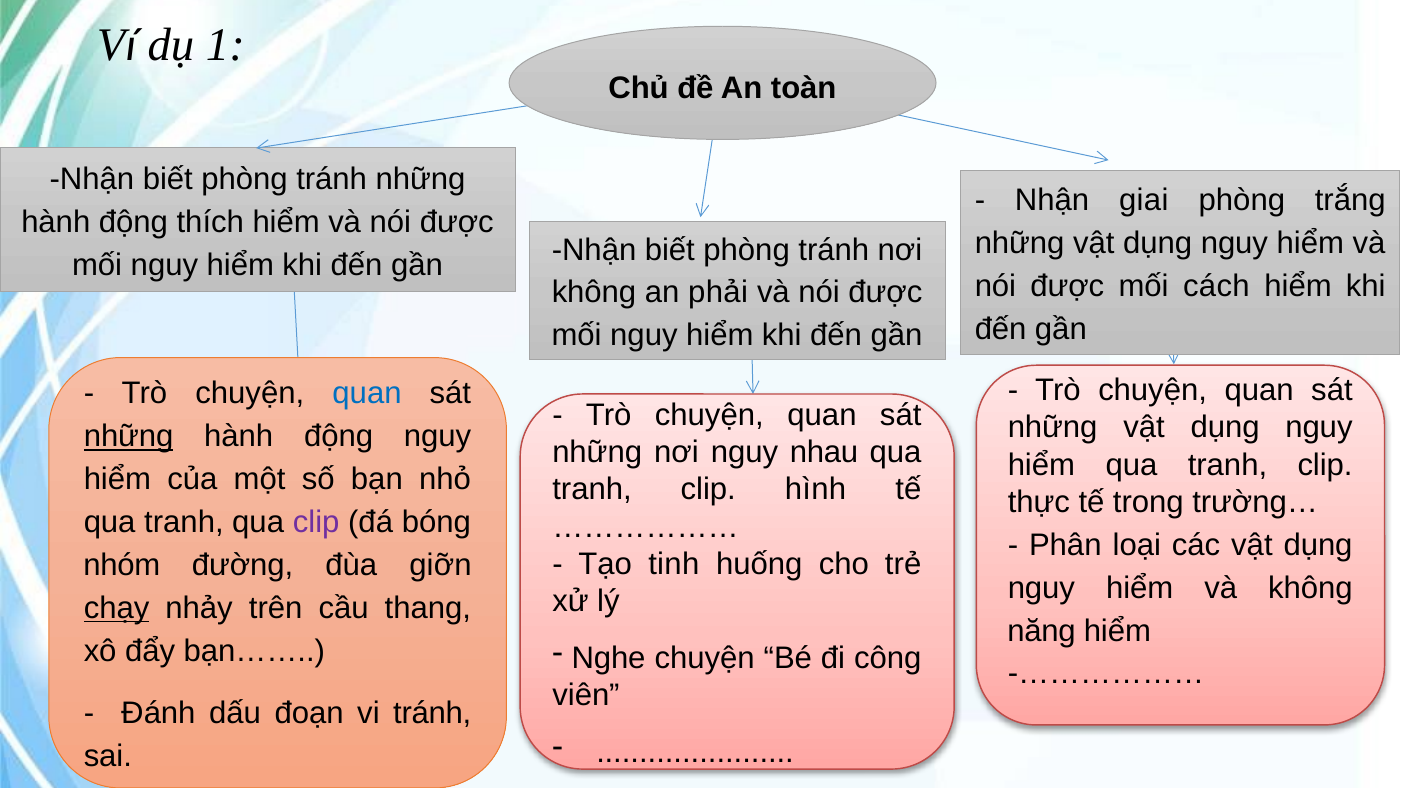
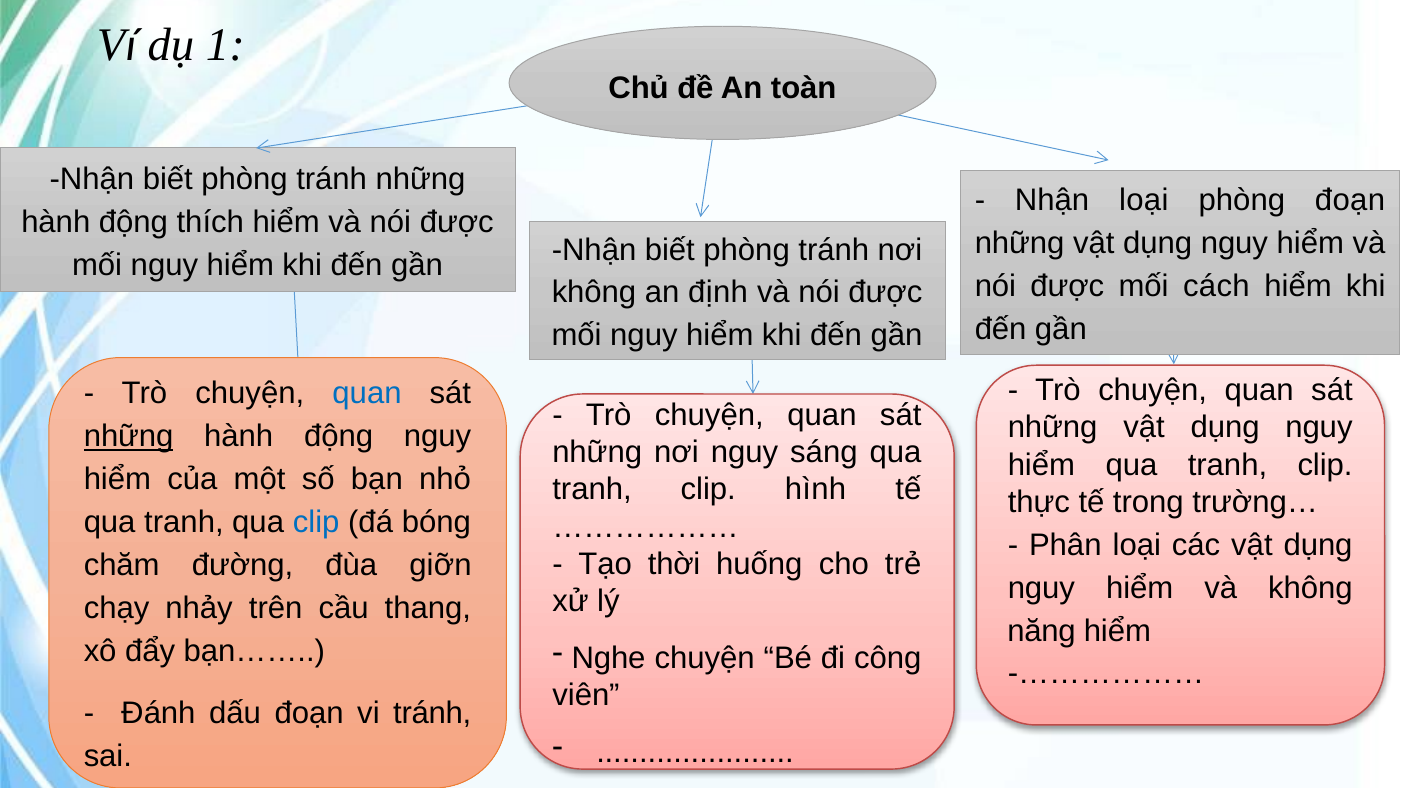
Nhận giai: giai -> loại (1144, 200)
phòng trắng: trắng -> đoạn (1350, 200)
phải: phải -> định (718, 293)
nhau: nhau -> sáng (824, 452)
clip colour: purple -> blue (316, 522)
tinh: tinh -> thời (674, 564)
nhóm: nhóm -> chăm (122, 565)
chạy underline: present -> none (117, 608)
